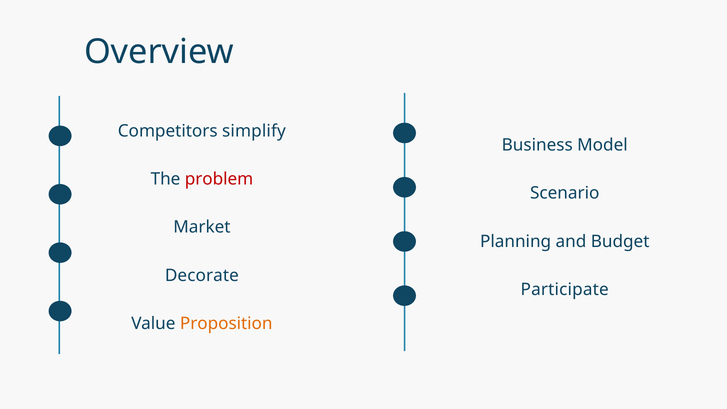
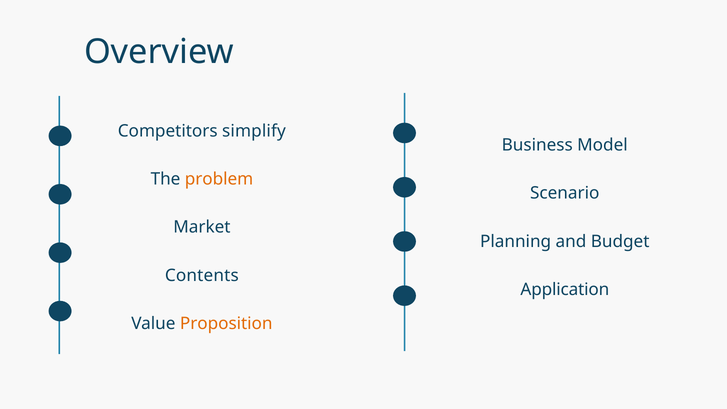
problem colour: red -> orange (219, 179)
Decorate: Decorate -> Contents (202, 275)
Participate: Participate -> Application (565, 289)
